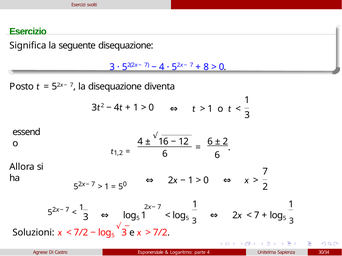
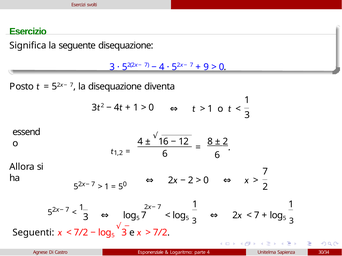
8: 8 -> 9 (206, 67)
12 6: 6 -> 8 (210, 142)
1: 1 -> 2 (191, 181)
5 1: 1 -> 7 (144, 216)
Soluzioni: Soluzioni -> Seguenti (33, 233)
